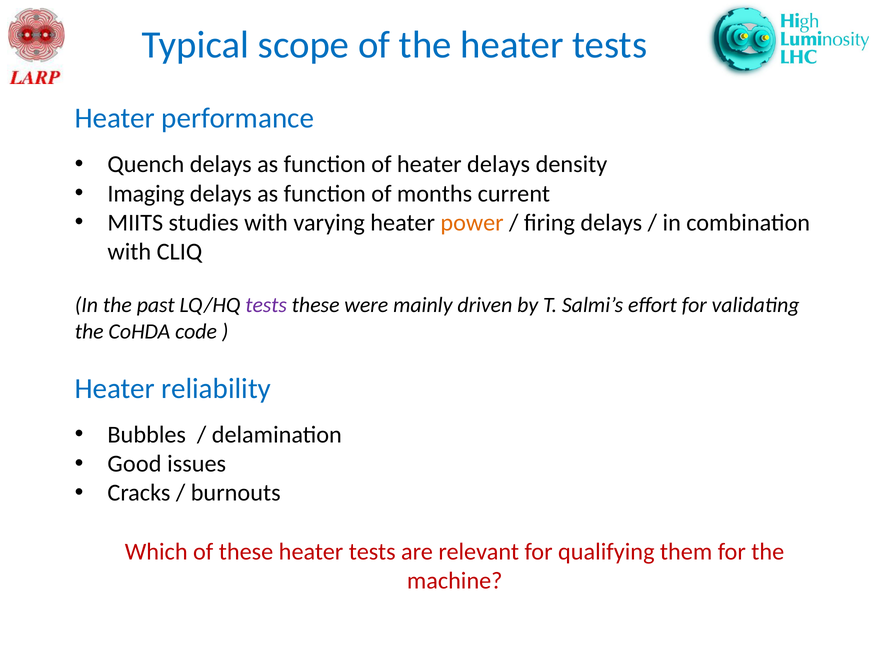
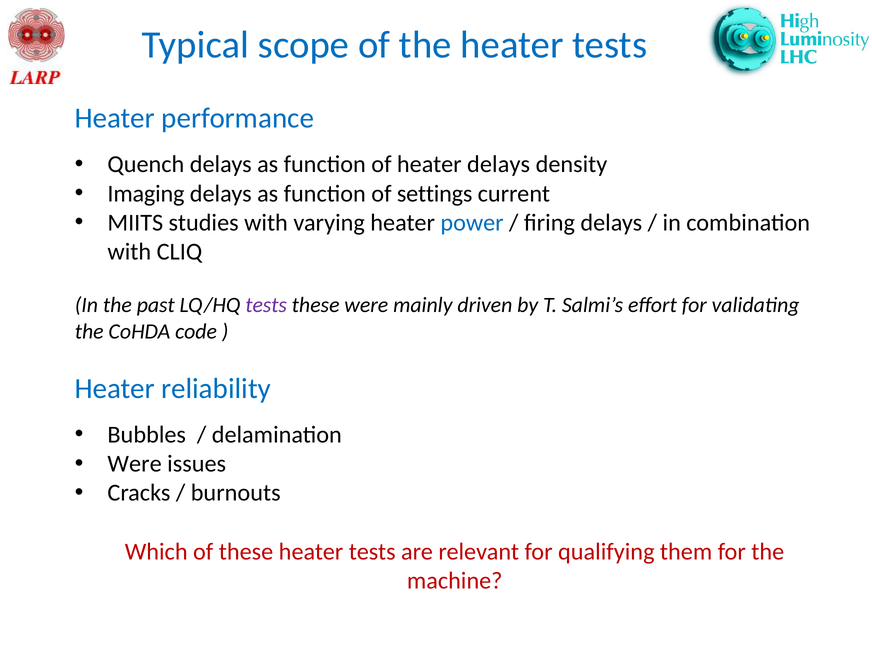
months: months -> settings (435, 194)
power colour: orange -> blue (472, 223)
Good: Good -> Were (135, 464)
